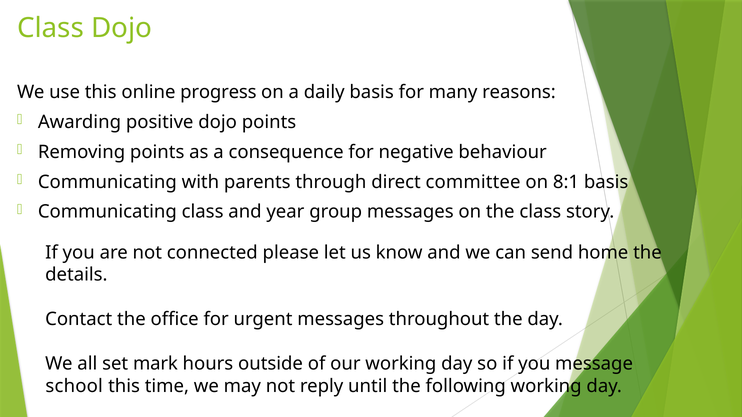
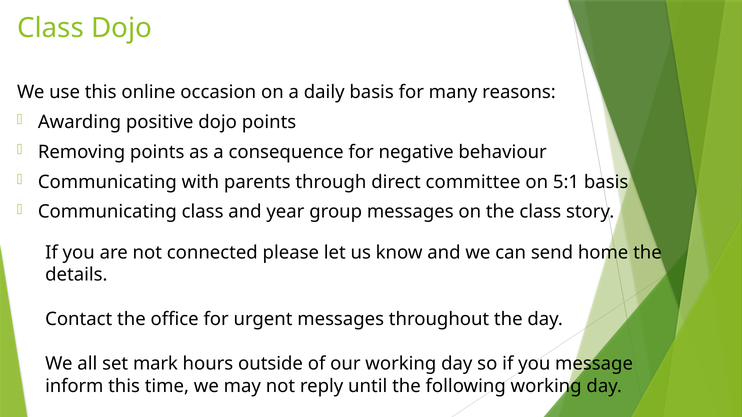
progress: progress -> occasion (218, 92)
8:1: 8:1 -> 5:1 (566, 182)
school: school -> inform (74, 386)
